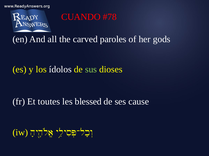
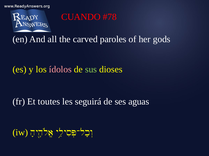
ídolos colour: white -> pink (60, 70)
blessed: blessed -> seguirá (88, 102)
cause: cause -> aguas (139, 102)
